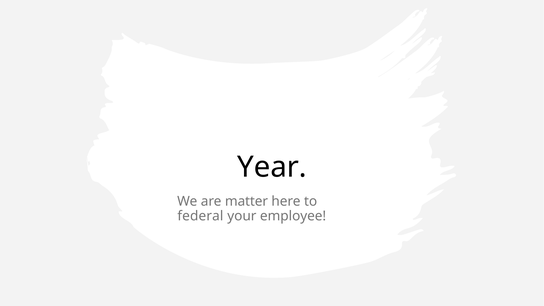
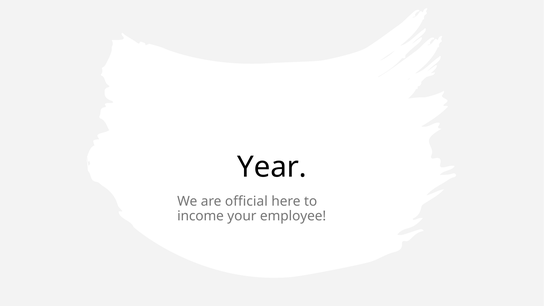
matter: matter -> official (246, 201)
federal: federal -> income (201, 216)
